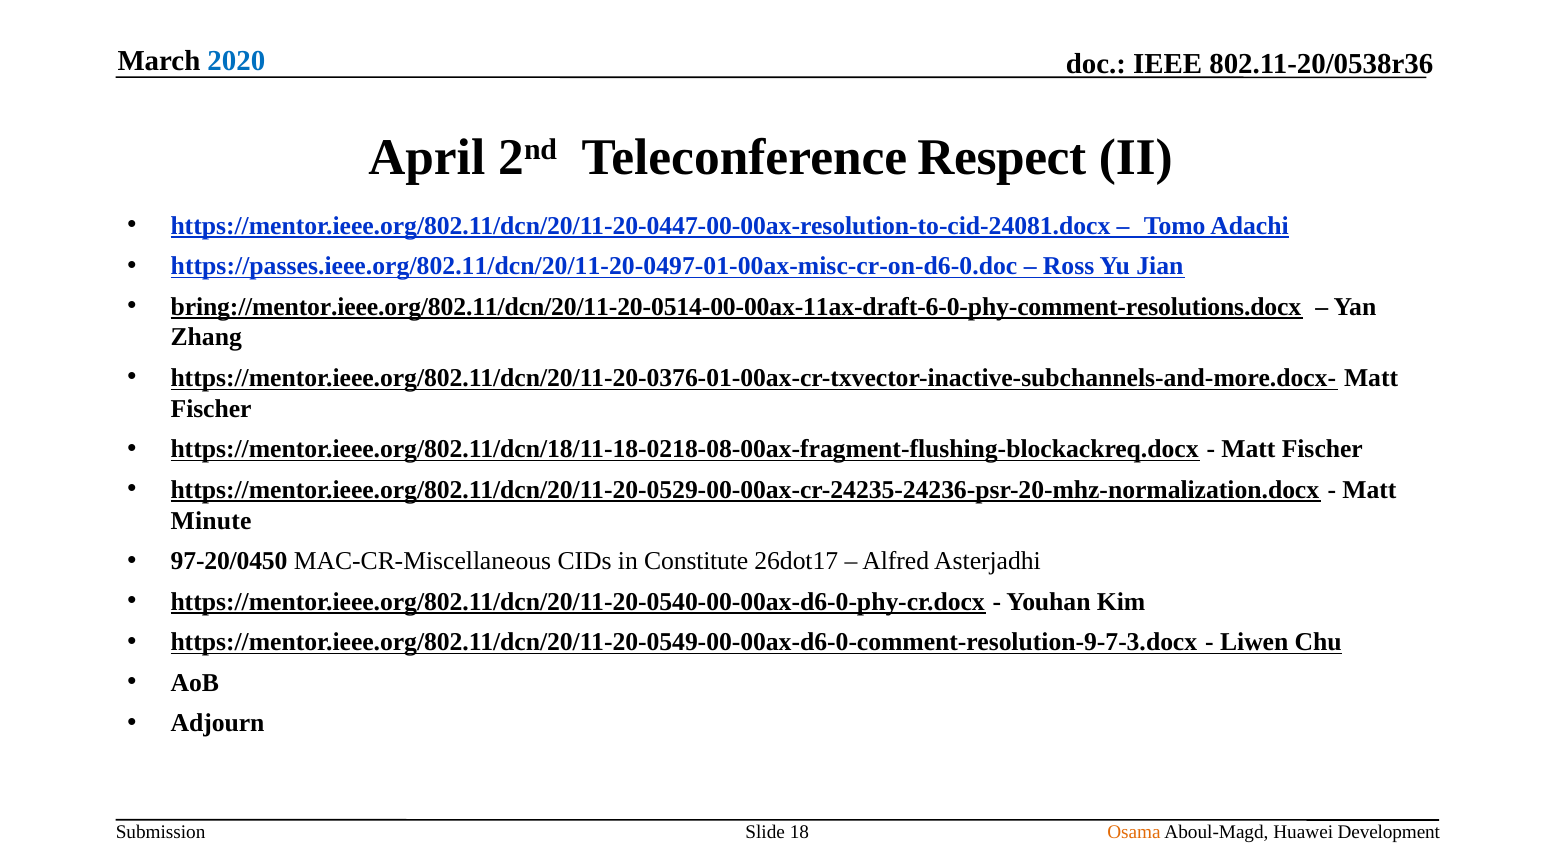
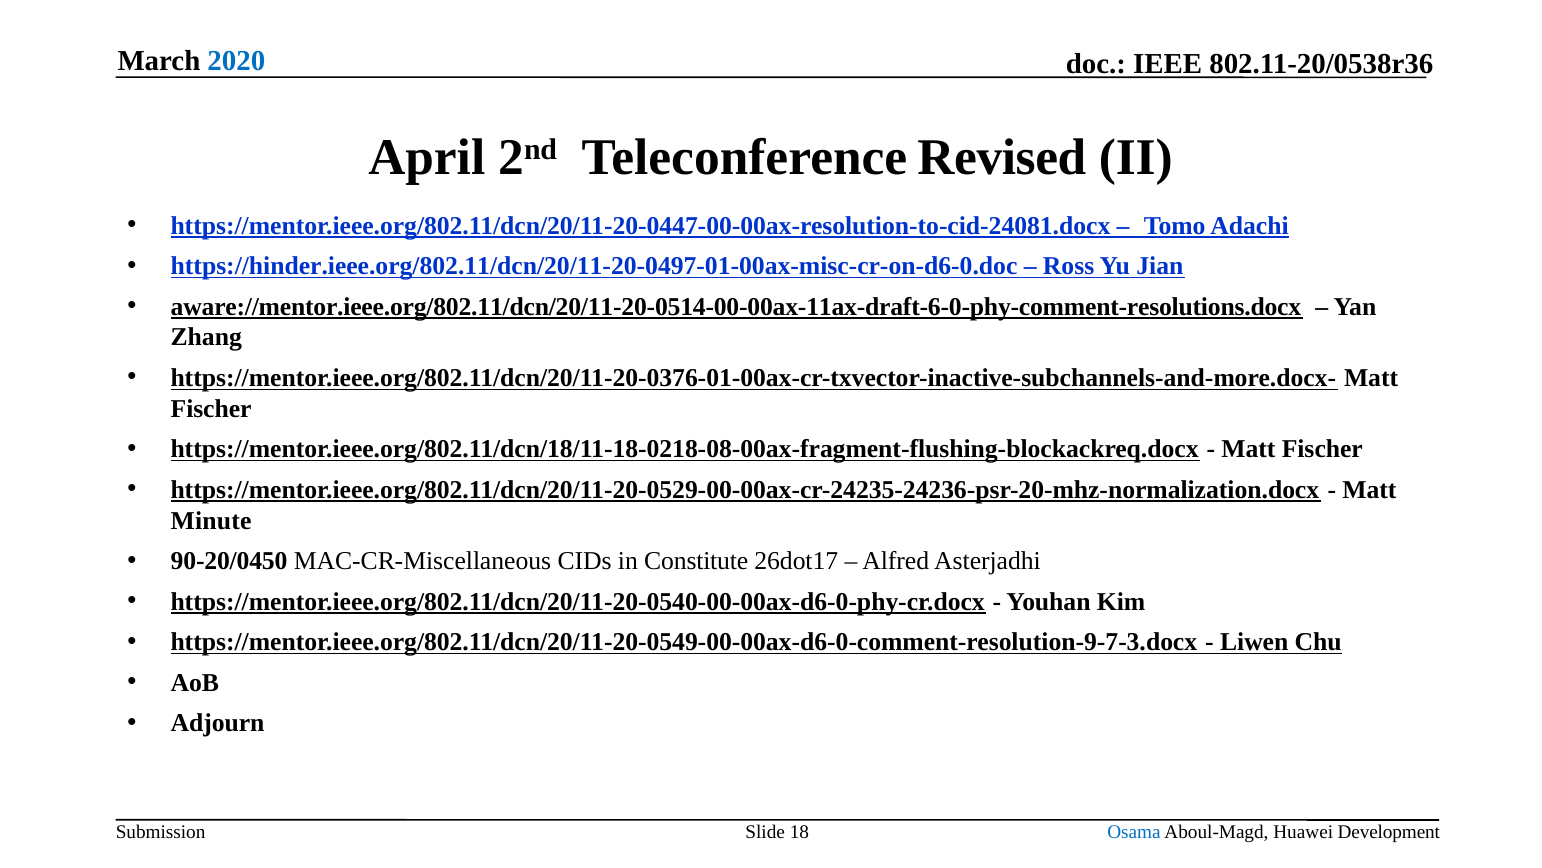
Respect: Respect -> Revised (1002, 158)
https://passes.ieee.org/802.11/dcn/20/11-20-0497-01-00ax-misc-cr-on-d6-0.doc: https://passes.ieee.org/802.11/dcn/20/11-20-0497-01-00ax-misc-cr-on-d6-0.doc -> https://hinder.ieee.org/802.11/dcn/20/11-20-0497-01-00ax-misc-cr-on-d6-0.doc (594, 266)
bring://mentor.ieee.org/802.11/dcn/20/11-20-0514-00-00ax-11ax-draft-6-0-phy-comment-resolutions.docx: bring://mentor.ieee.org/802.11/dcn/20/11-20-0514-00-00ax-11ax-draft-6-0-phy-comment-resolutions.docx -> aware://mentor.ieee.org/802.11/dcn/20/11-20-0514-00-00ax-11ax-draft-6-0-phy-comment-resolutions.docx (736, 306)
97-20/0450: 97-20/0450 -> 90-20/0450 (229, 561)
Osama colour: orange -> blue (1134, 832)
